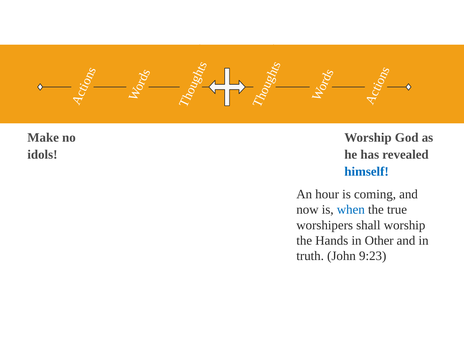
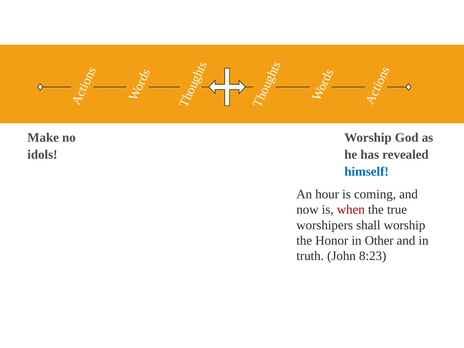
when colour: blue -> red (351, 210)
Hands: Hands -> Honor (332, 241)
9:23: 9:23 -> 8:23 (373, 256)
